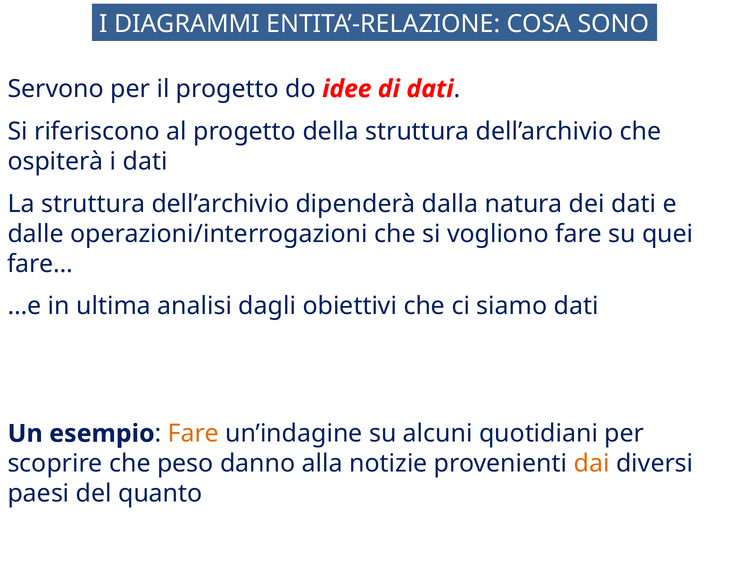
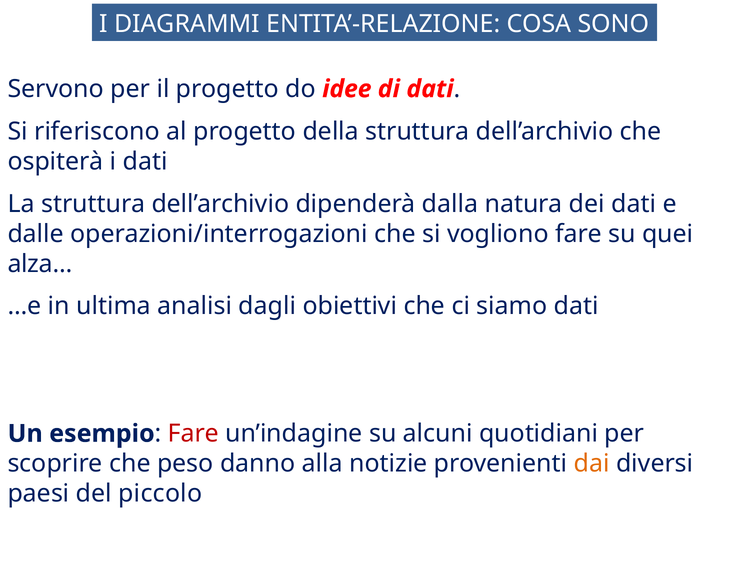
fare…: fare… -> alza… (40, 264)
Fare colour: orange -> red (193, 433)
quanto: quanto -> piccolo (160, 493)
